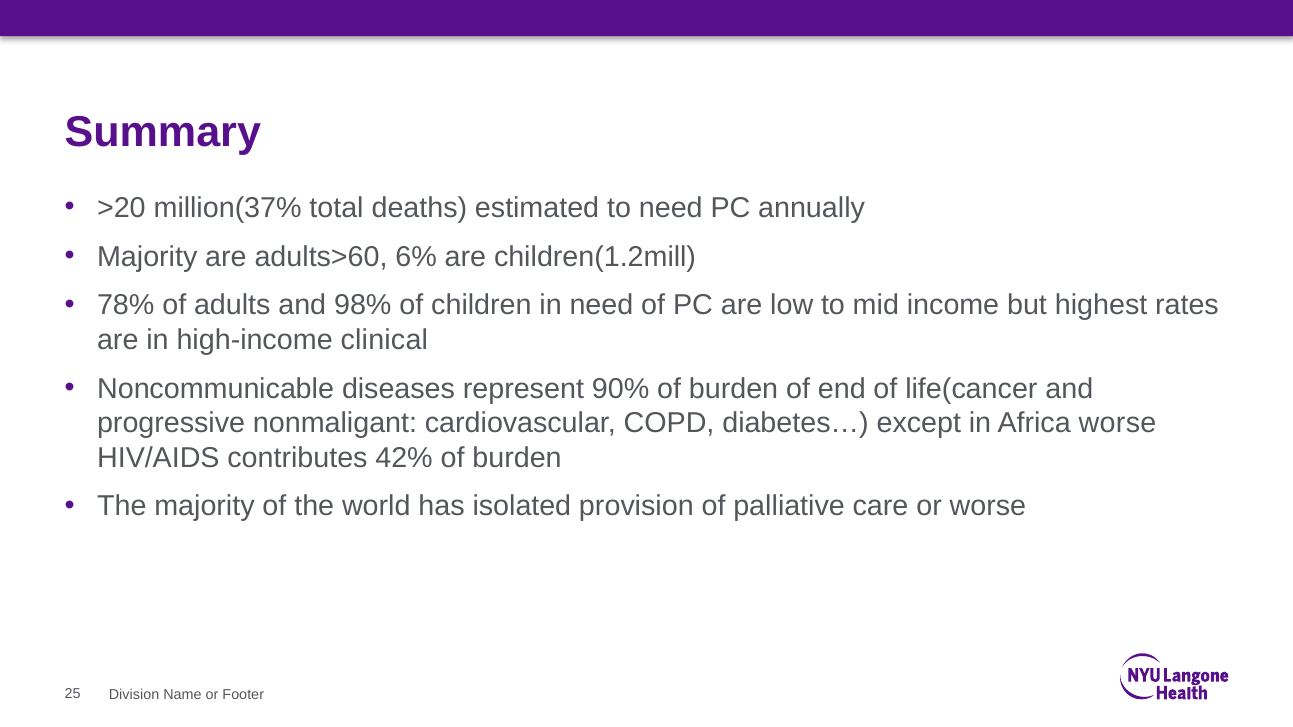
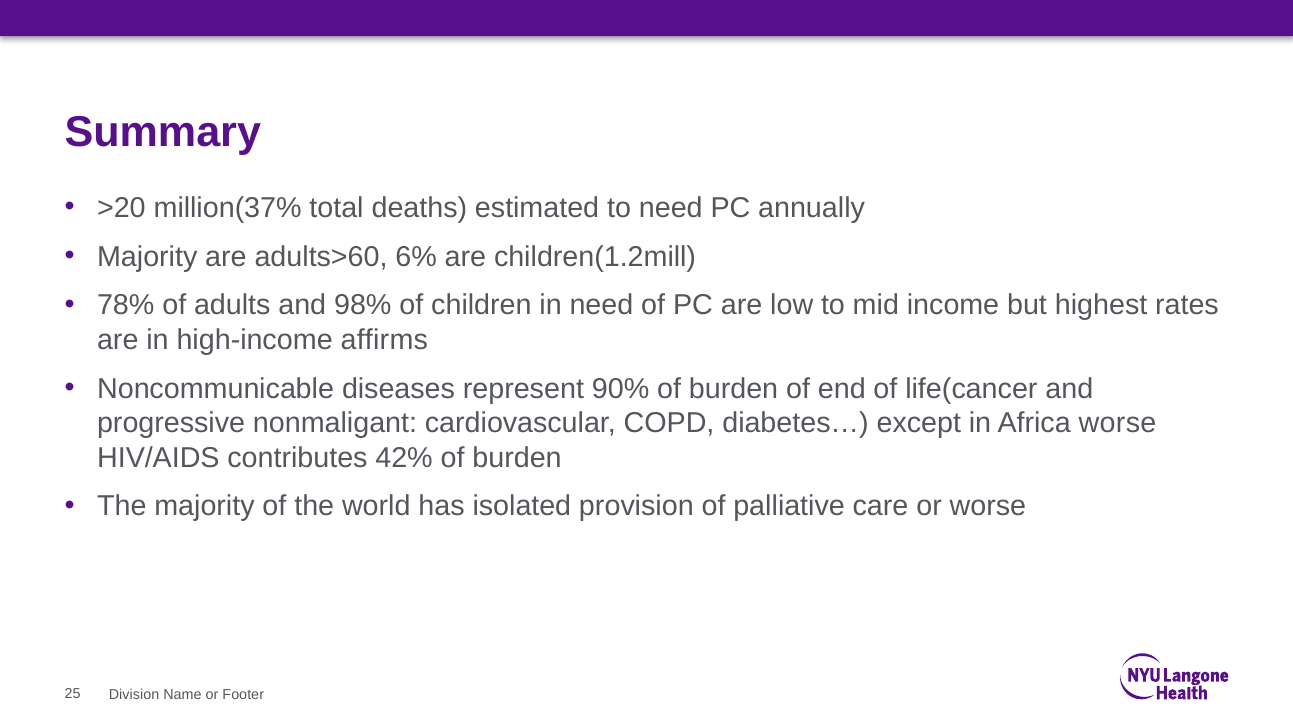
clinical: clinical -> affirms (384, 340)
